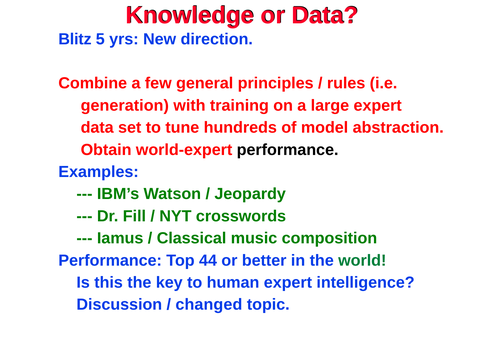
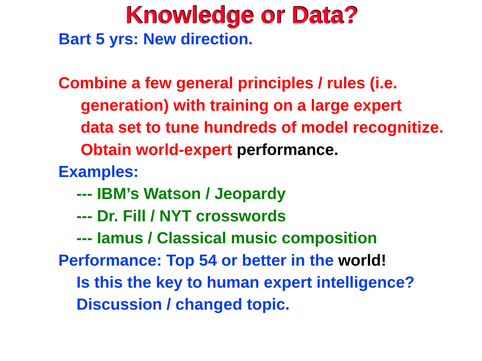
Blitz: Blitz -> Bart (75, 39)
abstraction: abstraction -> recognitize (398, 128)
44: 44 -> 54 (208, 261)
world colour: green -> black (362, 261)
